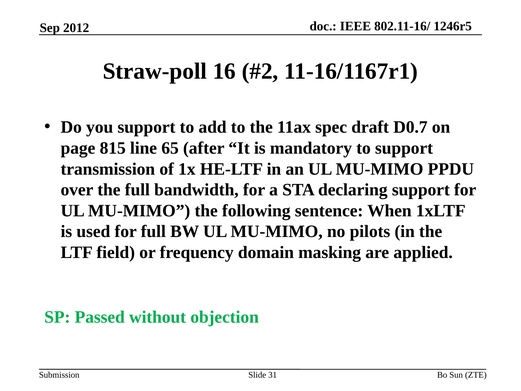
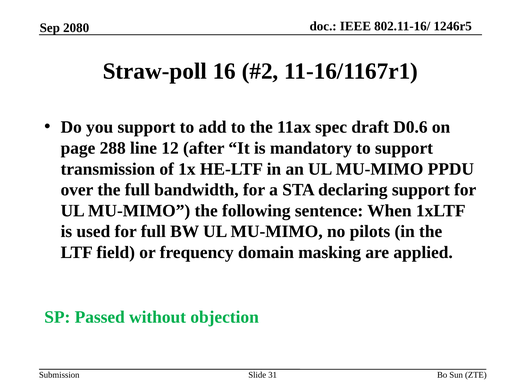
2012: 2012 -> 2080 (76, 28)
D0.7: D0.7 -> D0.6 (410, 127)
815: 815 -> 288 (113, 148)
65: 65 -> 12 (170, 148)
